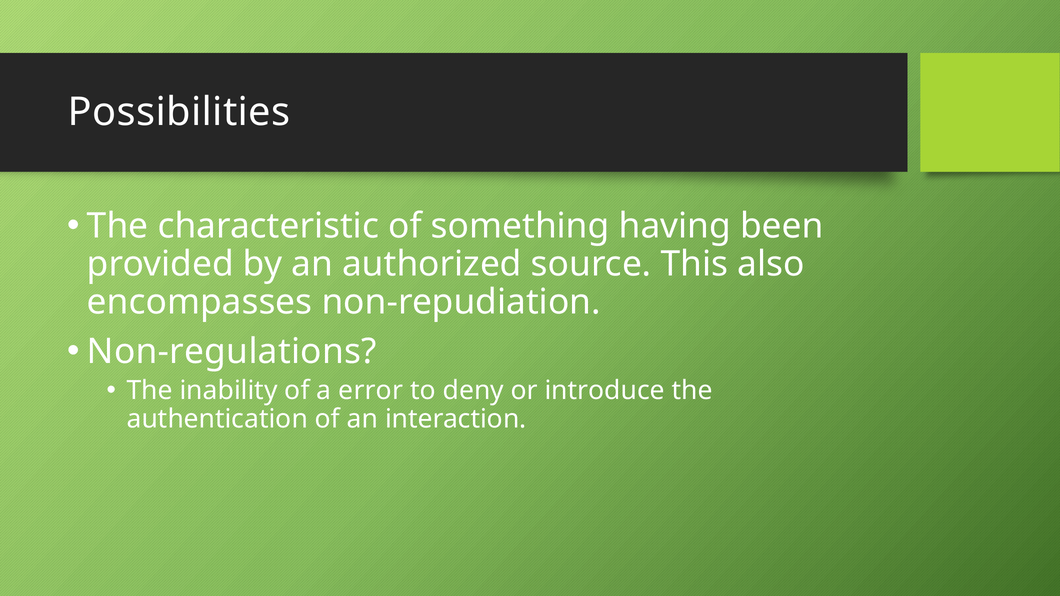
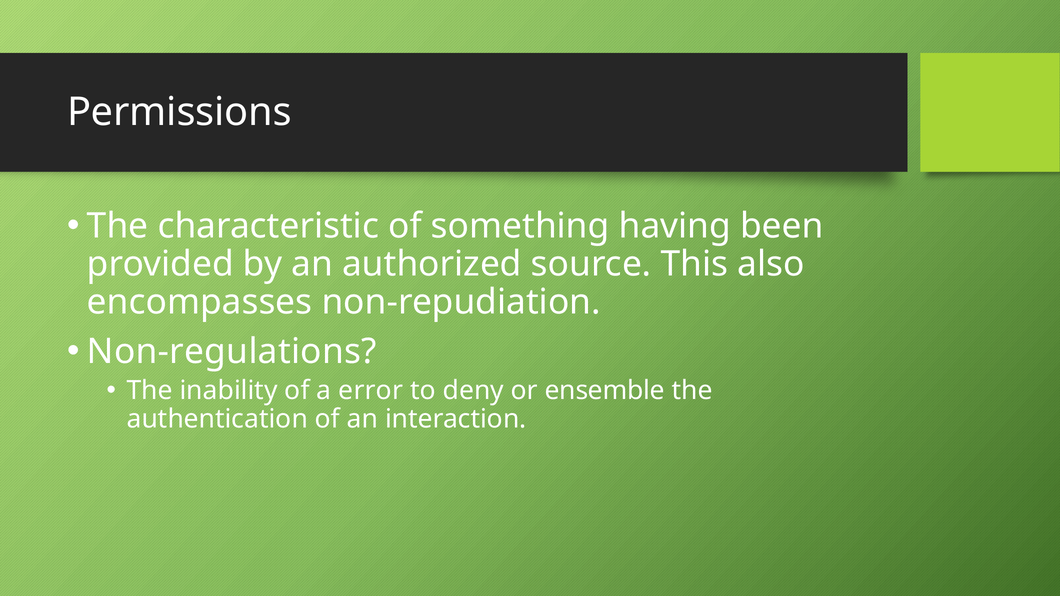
Possibilities: Possibilities -> Permissions (179, 112)
introduce: introduce -> ensemble (605, 391)
